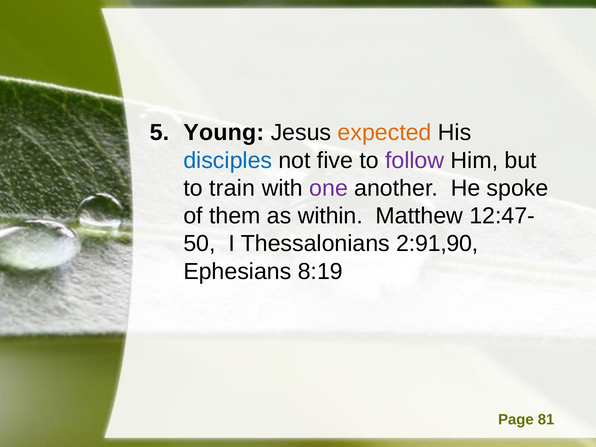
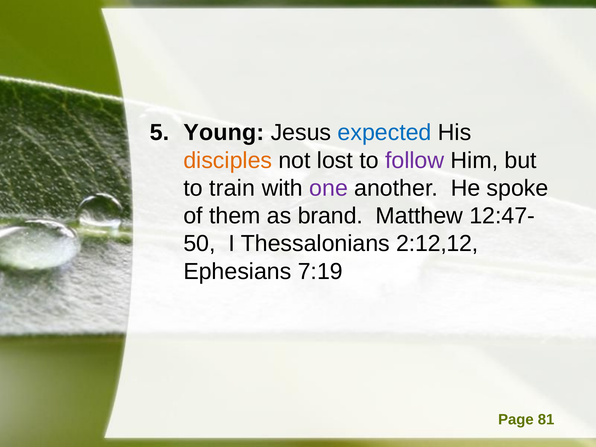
expected colour: orange -> blue (385, 133)
disciples colour: blue -> orange (228, 160)
five: five -> lost (335, 160)
within: within -> brand (330, 216)
2:91,90: 2:91,90 -> 2:12,12 (437, 244)
8:19: 8:19 -> 7:19 (320, 271)
